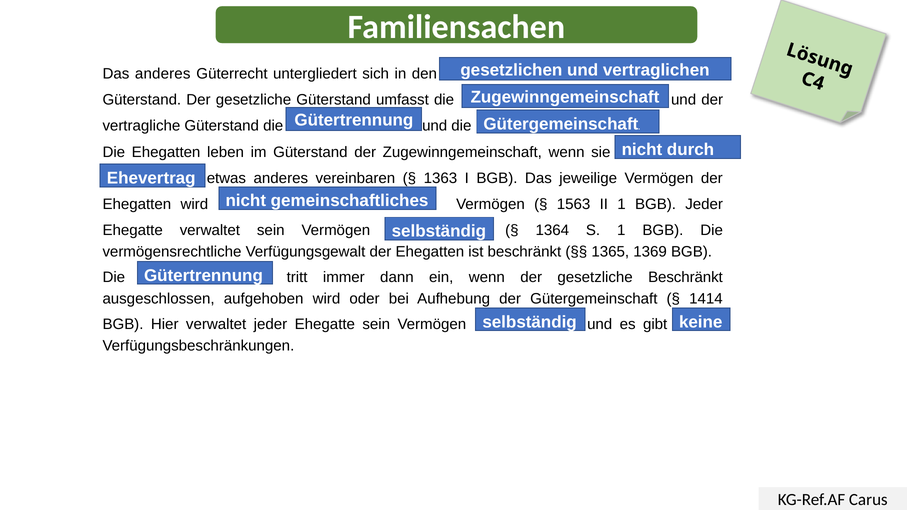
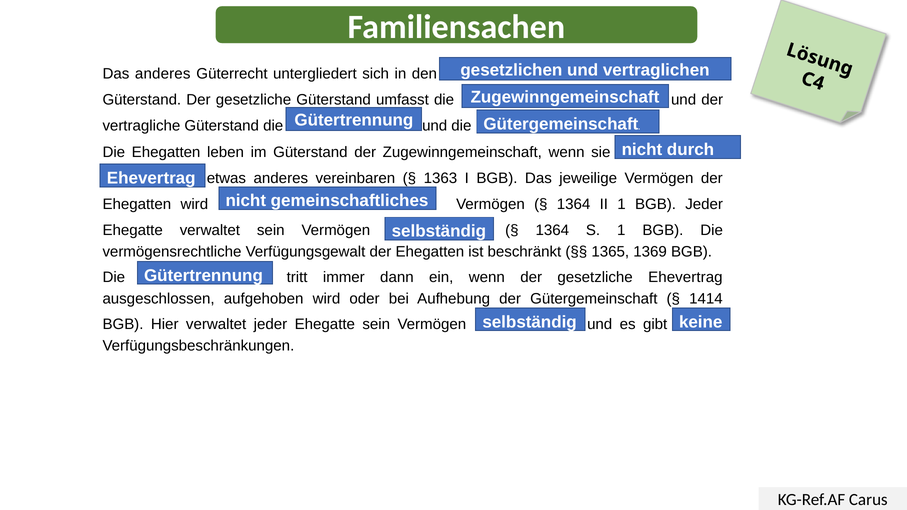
1563: 1563 -> 1364 (574, 204)
gesetzliche Beschränkt: Beschränkt -> Ehevertrag (685, 277)
